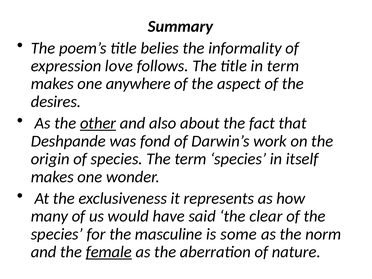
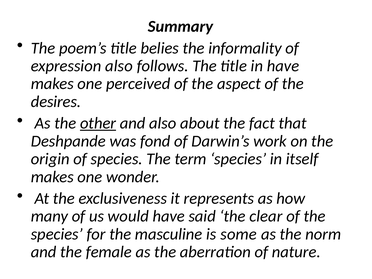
expression love: love -> also (119, 66)
in term: term -> have (283, 66)
anywhere: anywhere -> perceived (138, 84)
female underline: present -> none (109, 252)
